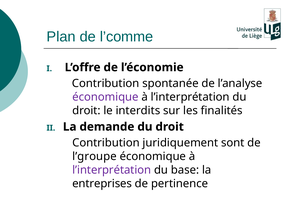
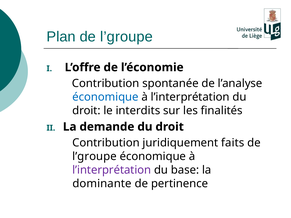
Plan de l’comme: l’comme -> l’groupe (126, 37)
économique colour: purple -> blue (105, 97)
sont: sont -> faits (233, 143)
entreprises: entreprises -> dominante (102, 184)
